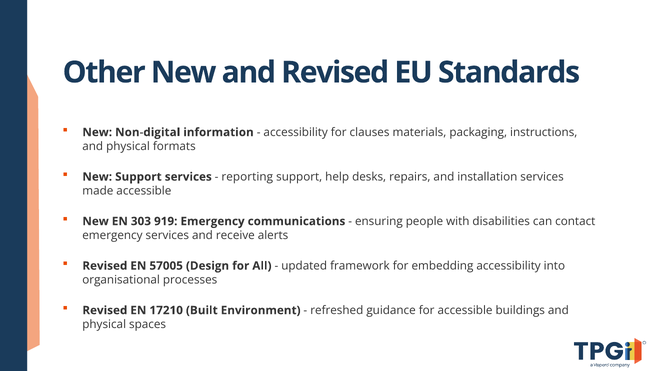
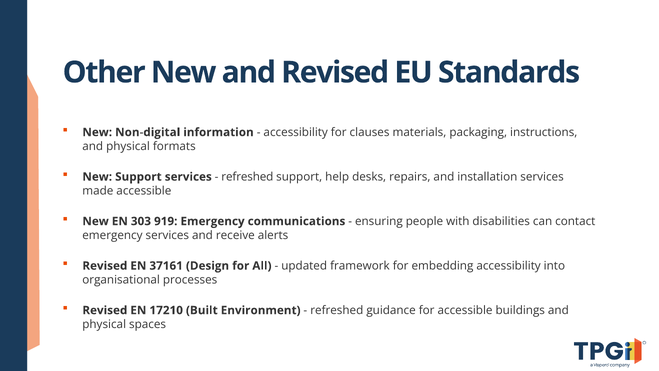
reporting: reporting -> refreshed (247, 177)
57005: 57005 -> 37161 (166, 266)
